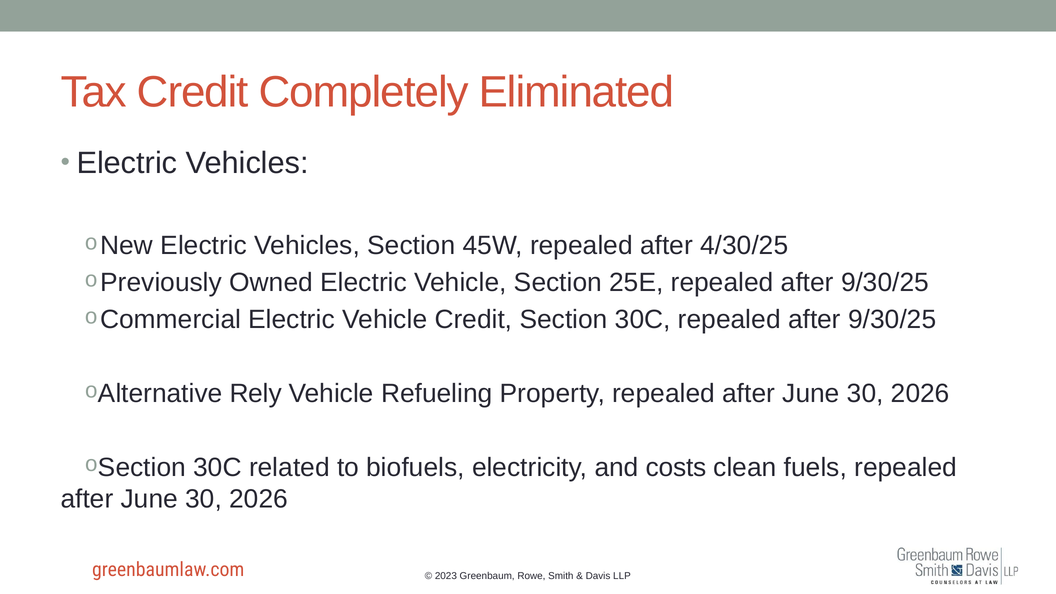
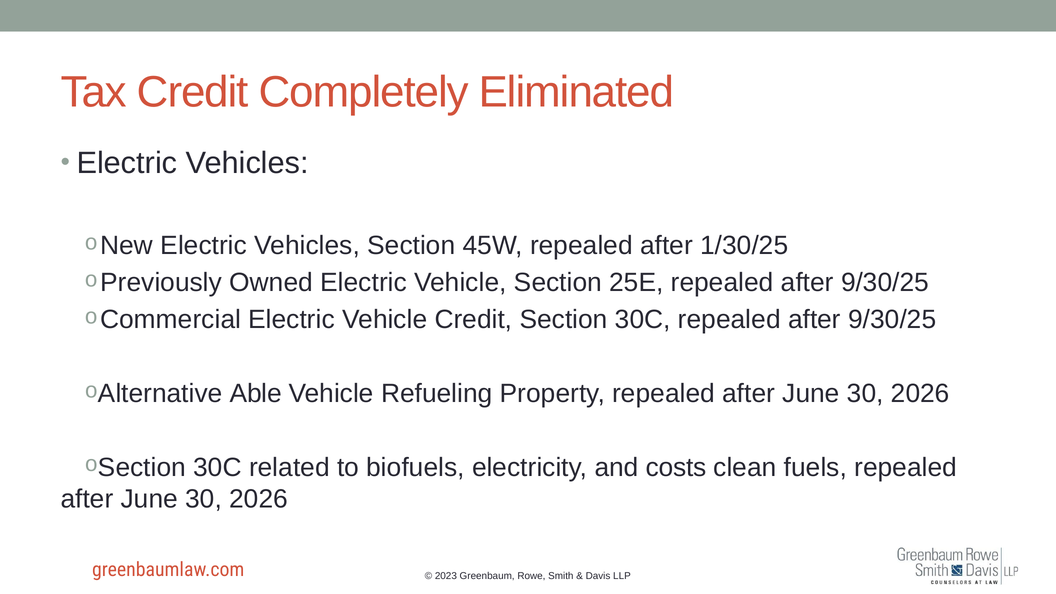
4/30/25: 4/30/25 -> 1/30/25 (744, 246)
Rely: Rely -> Able (256, 393)
